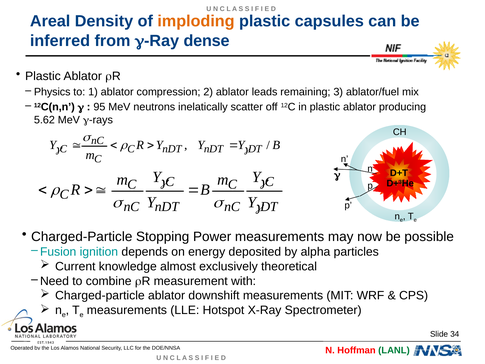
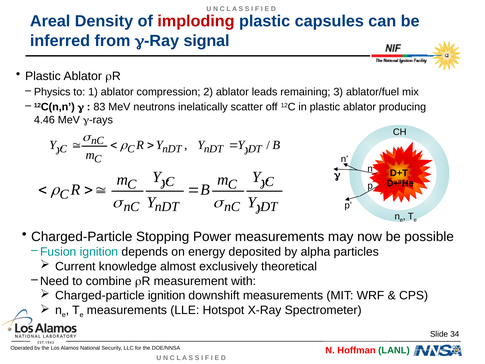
imploding colour: orange -> red (196, 21)
dense: dense -> signal (207, 41)
95: 95 -> 83 (99, 107)
5.62: 5.62 -> 4.46 (44, 120)
Charged-particle ablator: ablator -> ignition (167, 295)
